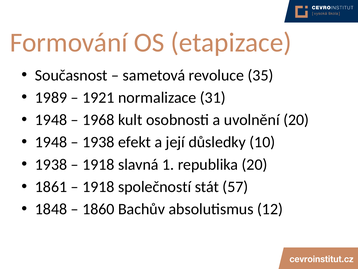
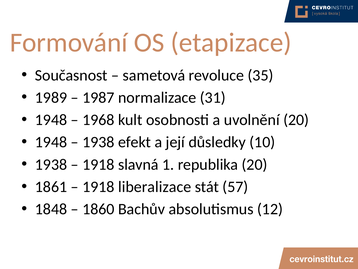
1921: 1921 -> 1987 (98, 97)
společností: společností -> liberalizace (155, 187)
